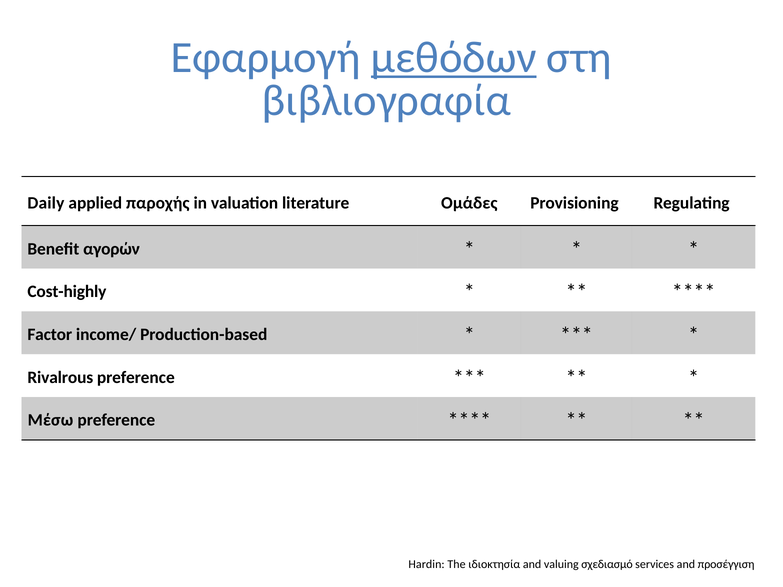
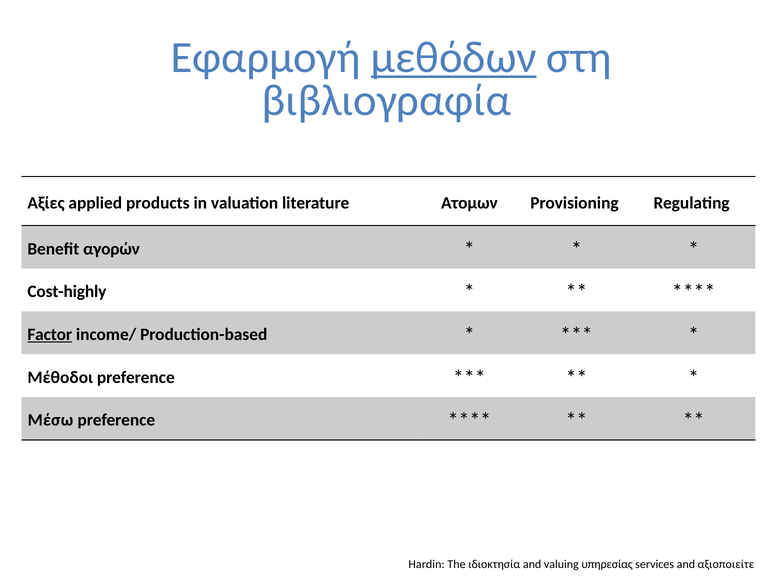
Daily: Daily -> Αξίες (46, 203)
παροχής: παροχής -> products (158, 203)
Ομάδες: Ομάδες -> Ατομων (469, 203)
Factor underline: none -> present (50, 335)
Rivalrous: Rivalrous -> Μέθοδοι (60, 378)
σχεδιασμό: σχεδιασμό -> υπηρεσίας (607, 564)
προσέγγιση: προσέγγιση -> αξιοποιείτε (726, 564)
